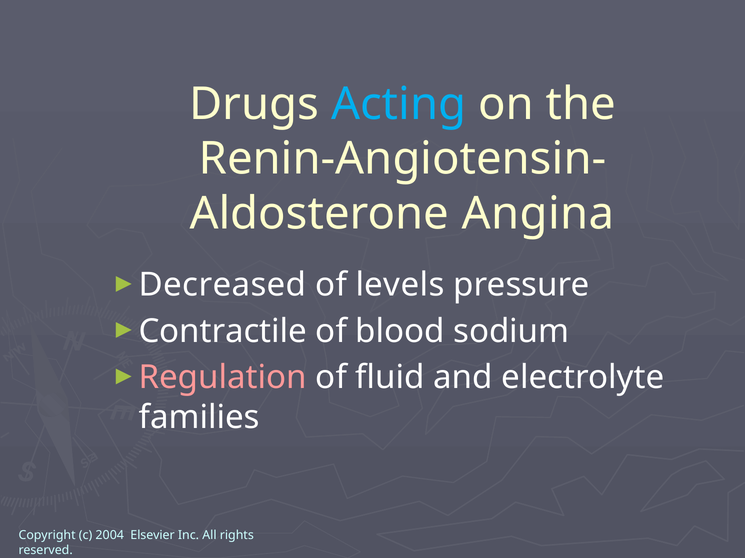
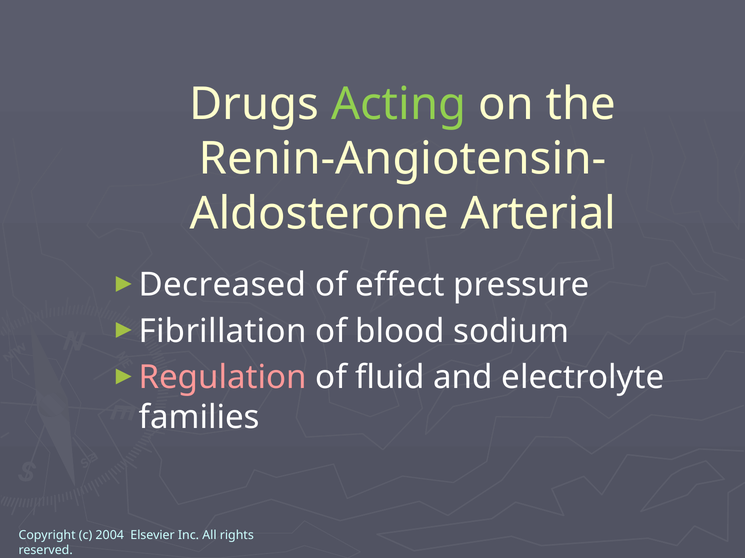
Acting colour: light blue -> light green (399, 105)
Angina: Angina -> Arterial (538, 214)
levels: levels -> effect (400, 285)
Contractile: Contractile -> Fibrillation (223, 332)
